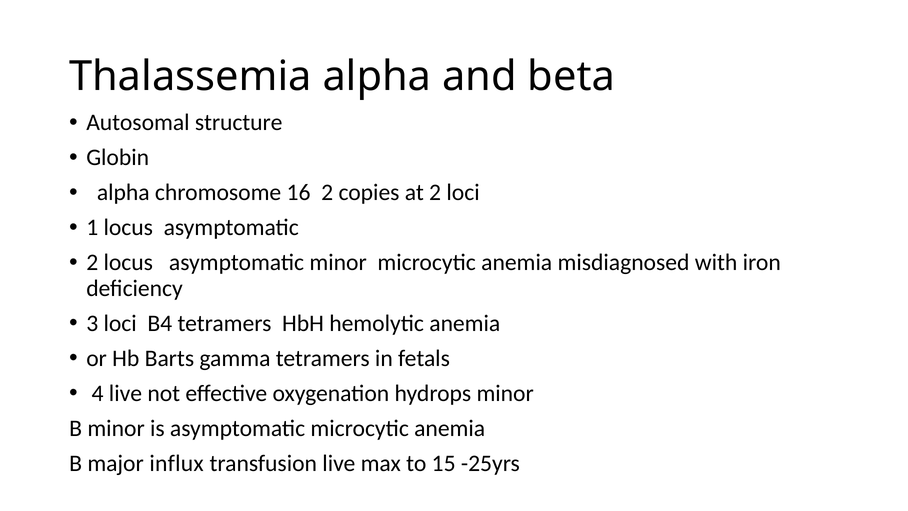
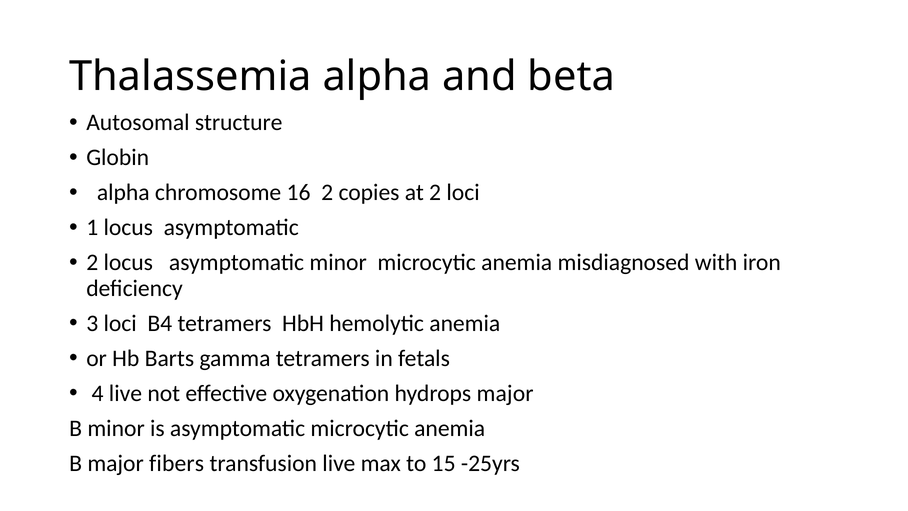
hydrops minor: minor -> major (505, 393)
influx: influx -> fibers (177, 463)
